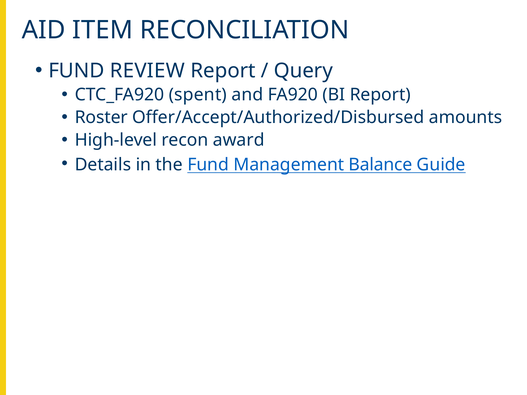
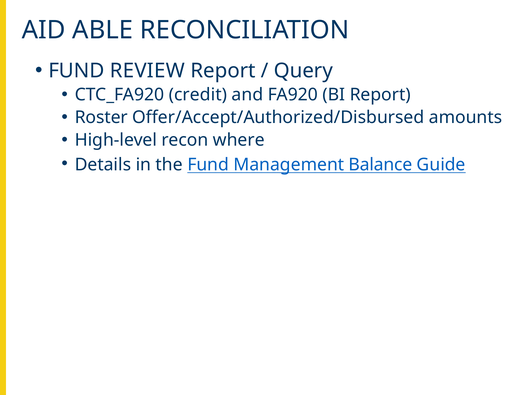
ITEM: ITEM -> ABLE (103, 30)
spent: spent -> credit (198, 95)
award: award -> where (239, 140)
